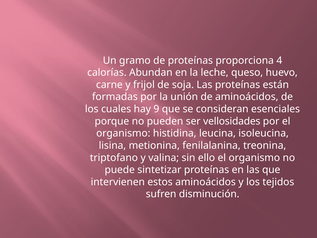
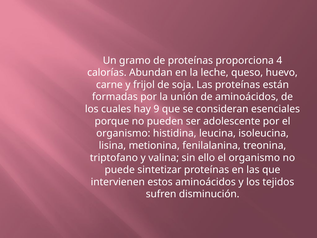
vellosidades: vellosidades -> adolescente (232, 121)
